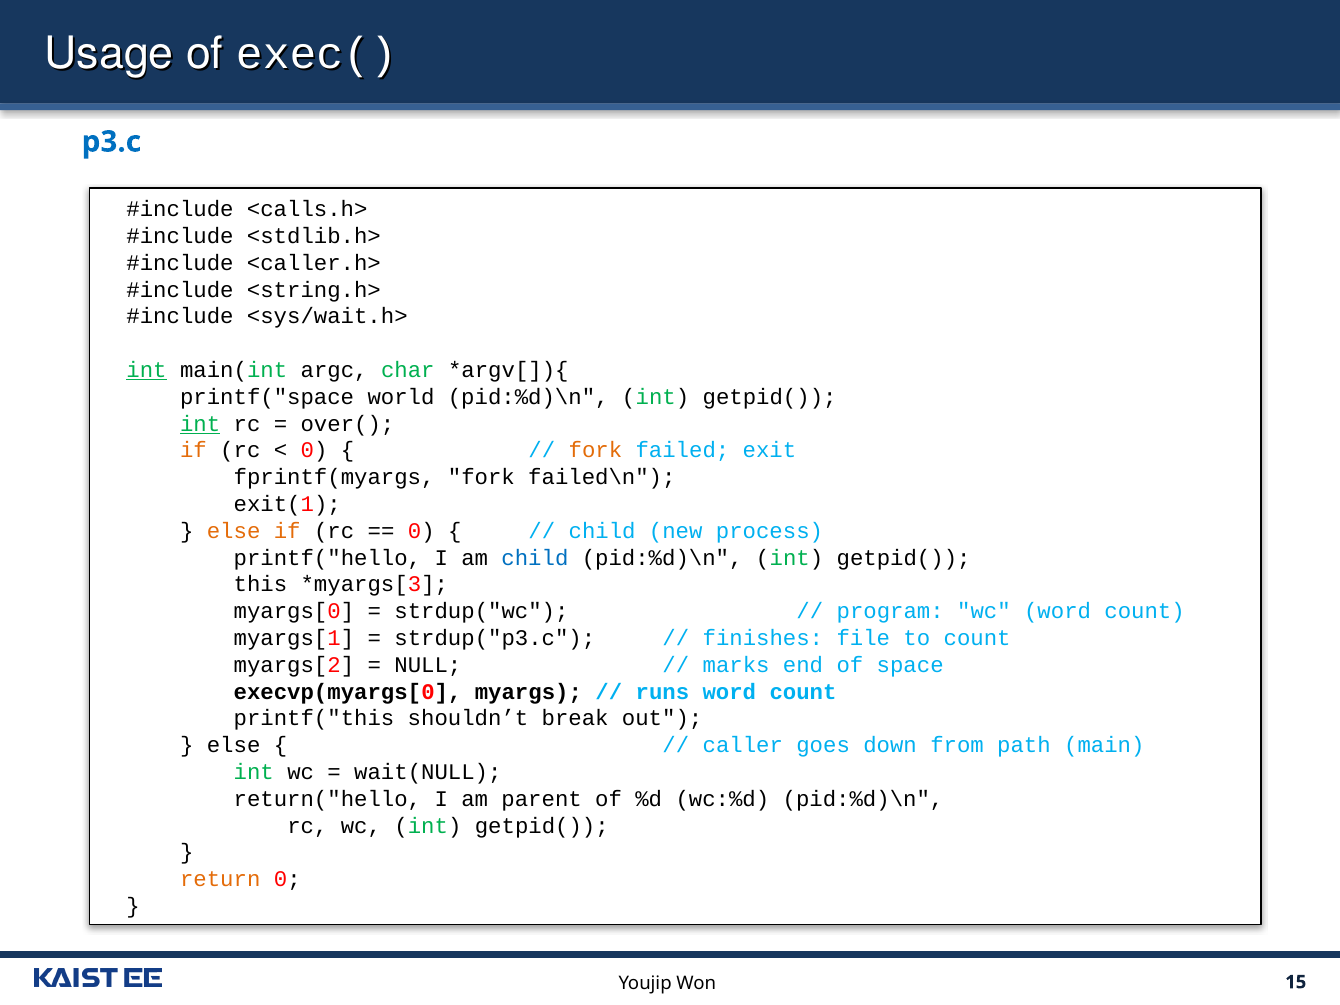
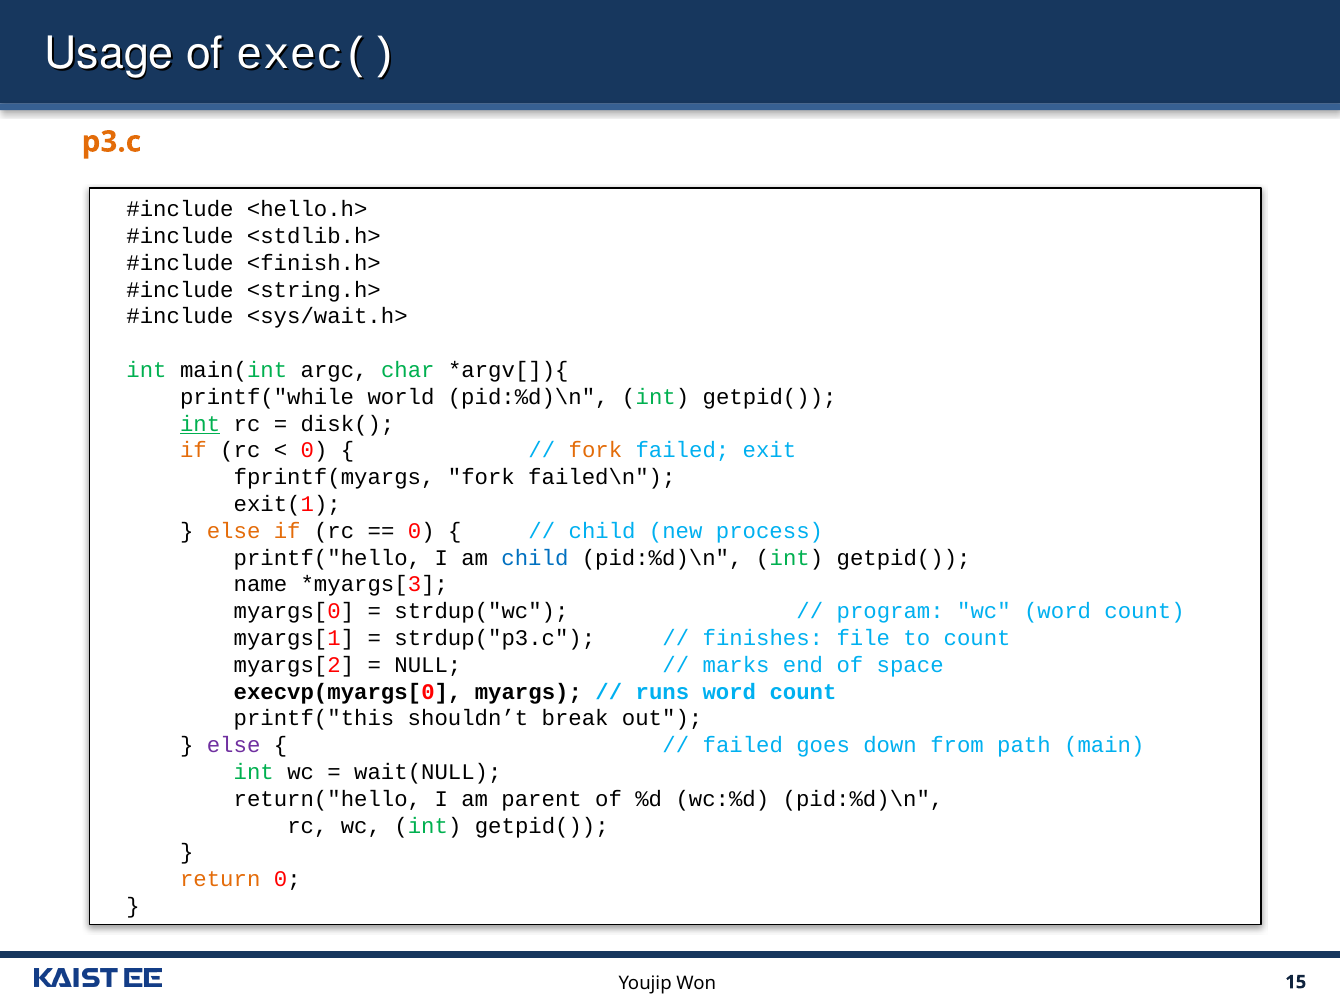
p3.c colour: blue -> orange (111, 142)
<calls.h>: <calls.h> -> <hello.h> (307, 209)
<caller.h>: <caller.h> -> <finish.h> (314, 263)
int underline: present -> none (147, 370)
printf("space: printf("space -> printf("while (267, 397)
over(: over( -> disk( (347, 424)
this: this -> name (260, 585)
else colour: black -> purple (234, 745)
caller: caller -> failed (743, 745)
